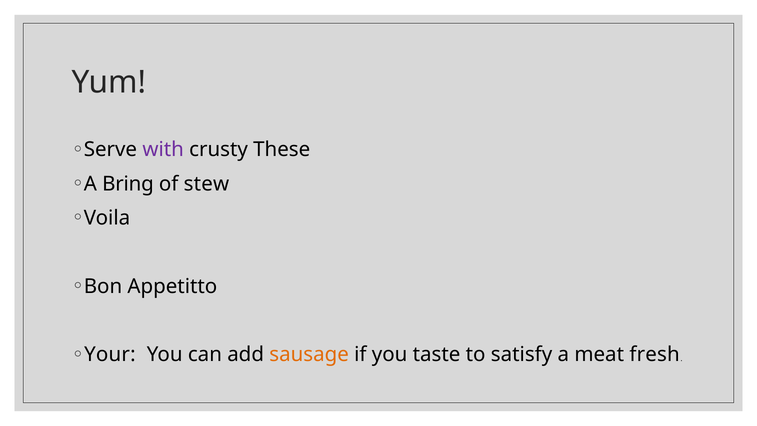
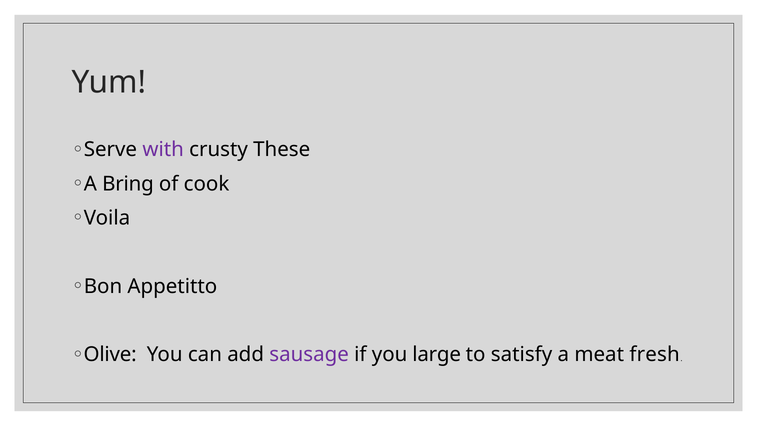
stew: stew -> cook (207, 184)
Your: Your -> Olive (110, 355)
sausage colour: orange -> purple (309, 355)
taste: taste -> large (437, 355)
